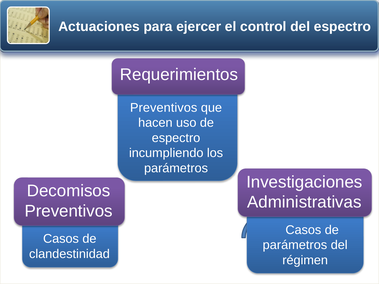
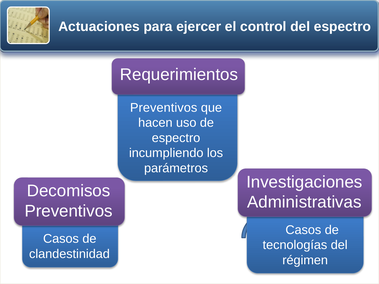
parámetros: parámetros -> tecnologías (295, 245)
